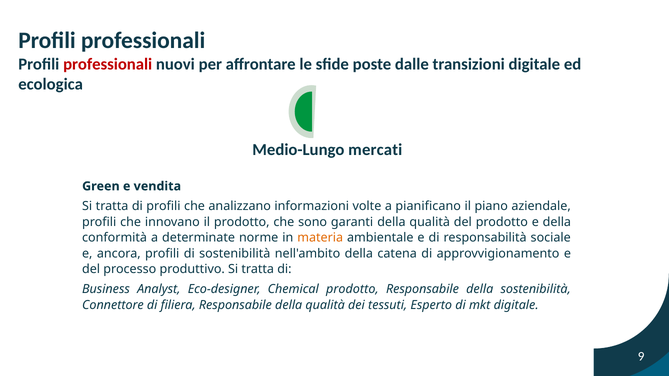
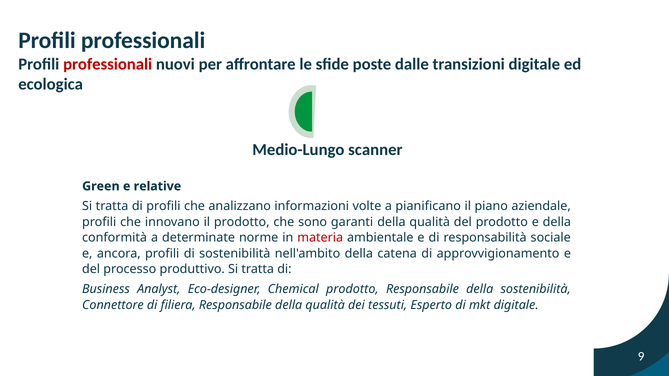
mercati: mercati -> scanner (375, 150)
vendita: vendita -> relative (157, 186)
materia colour: orange -> red (320, 238)
